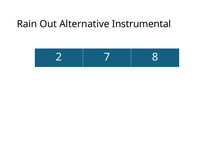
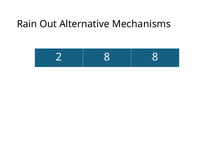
Instrumental: Instrumental -> Mechanisms (141, 24)
2 7: 7 -> 8 (107, 57)
